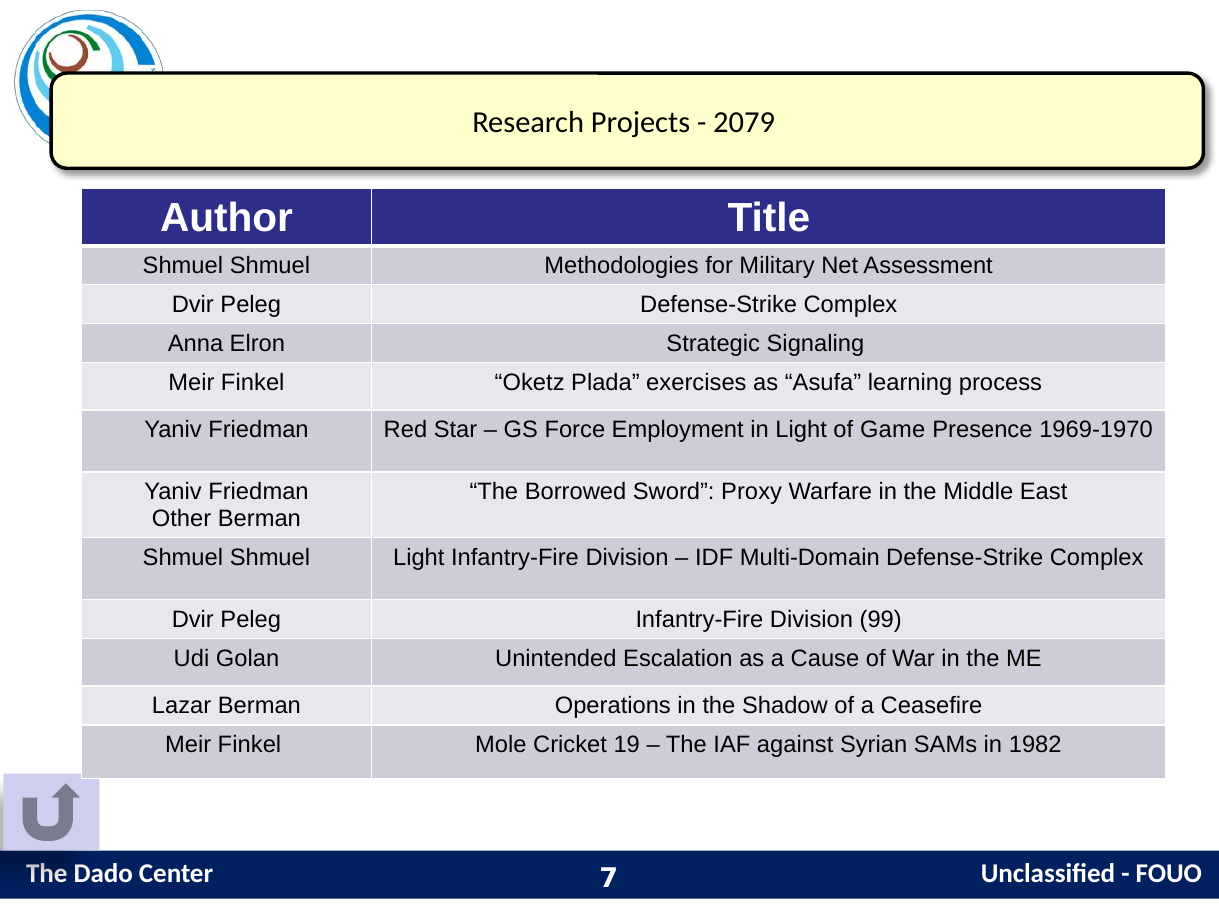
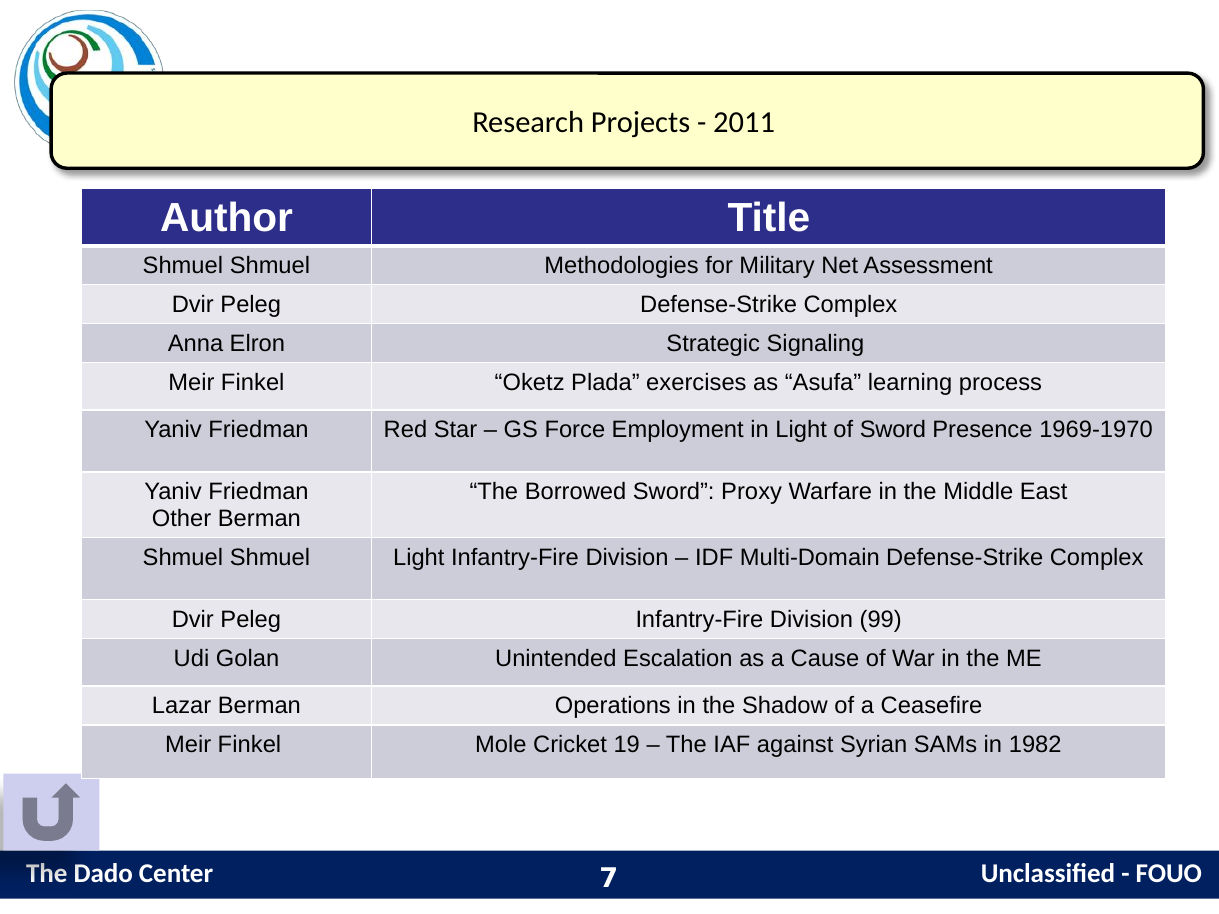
2079: 2079 -> 2011 (744, 123)
of Game: Game -> Sword (893, 430)
